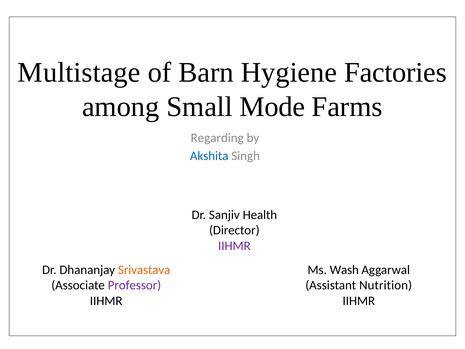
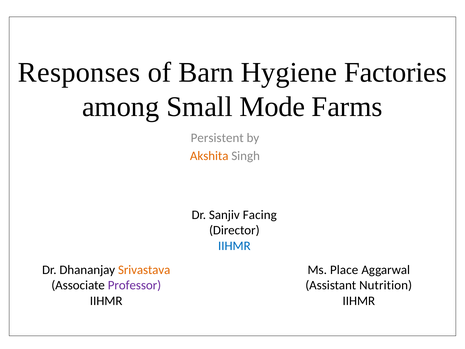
Multistage: Multistage -> Responses (79, 72)
Regarding: Regarding -> Persistent (217, 138)
Akshita colour: blue -> orange (209, 156)
Health: Health -> Facing (260, 215)
IIHMR colour: purple -> blue (234, 246)
Wash: Wash -> Place (344, 270)
